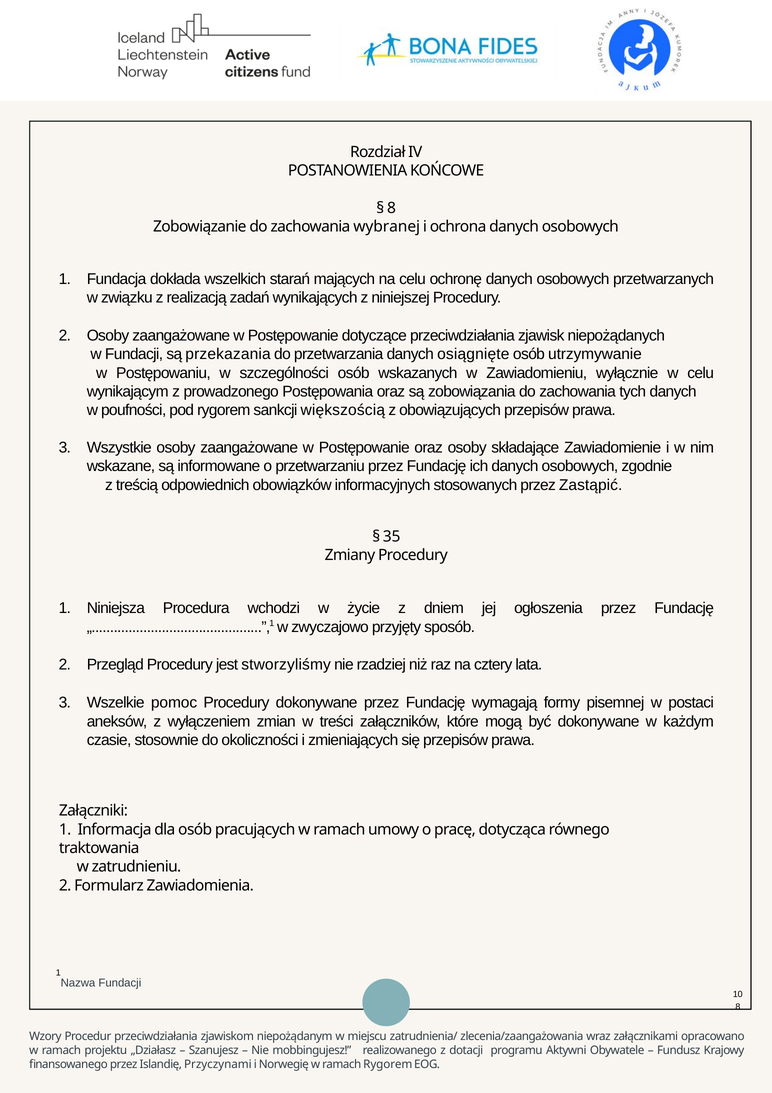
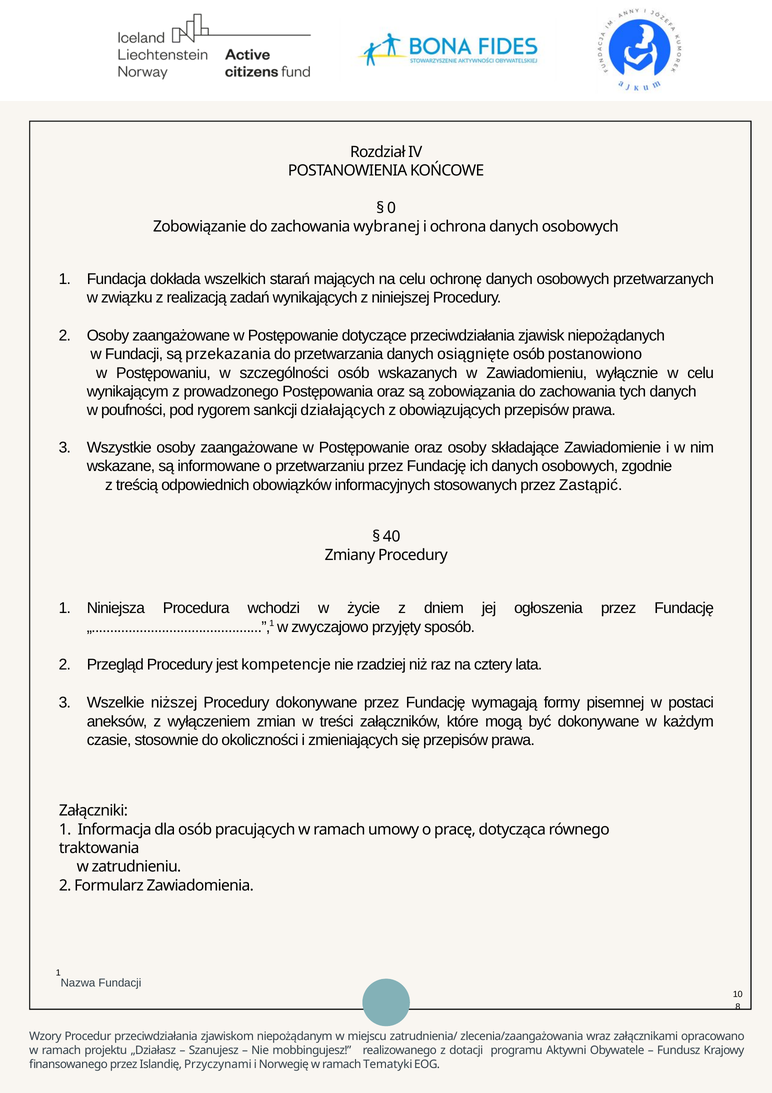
8: 8 -> 0 (392, 208)
utrzymywanie: utrzymywanie -> postanowiono (595, 354)
większością: większością -> działających (343, 410)
35: 35 -> 40 (392, 536)
stworzyliśmy: stworzyliśmy -> kompetencje (286, 664)
pomoc: pomoc -> niższej (174, 702)
ramach Rygorem: Rygorem -> Tematyki (388, 1064)
